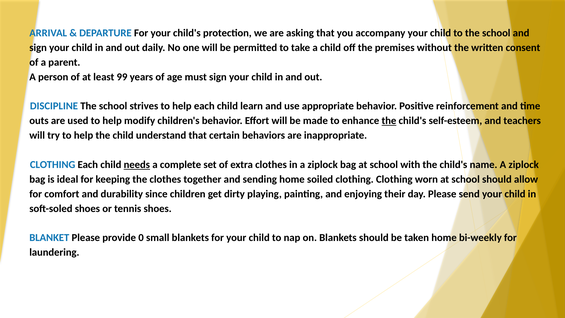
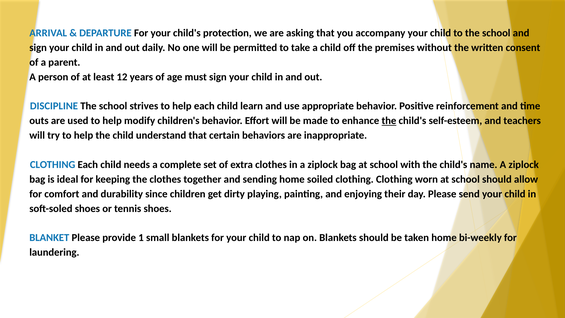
99: 99 -> 12 (122, 77)
needs underline: present -> none (137, 165)
0: 0 -> 1 (141, 238)
